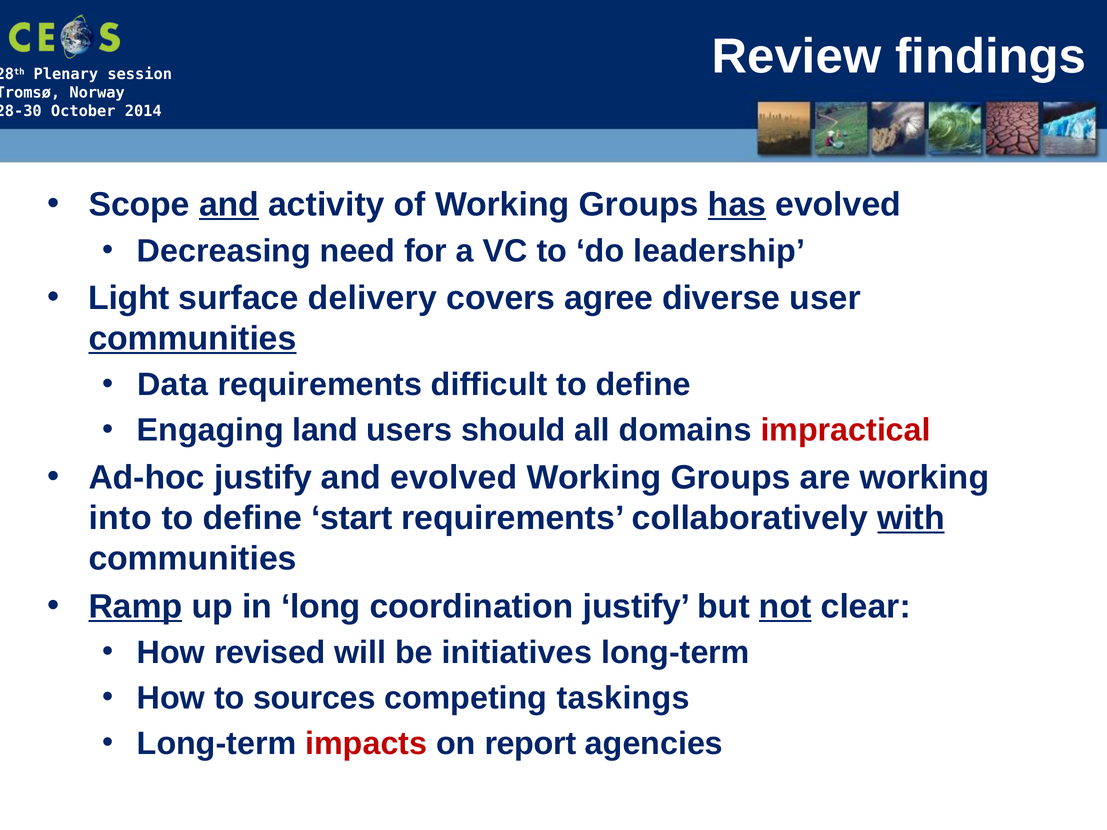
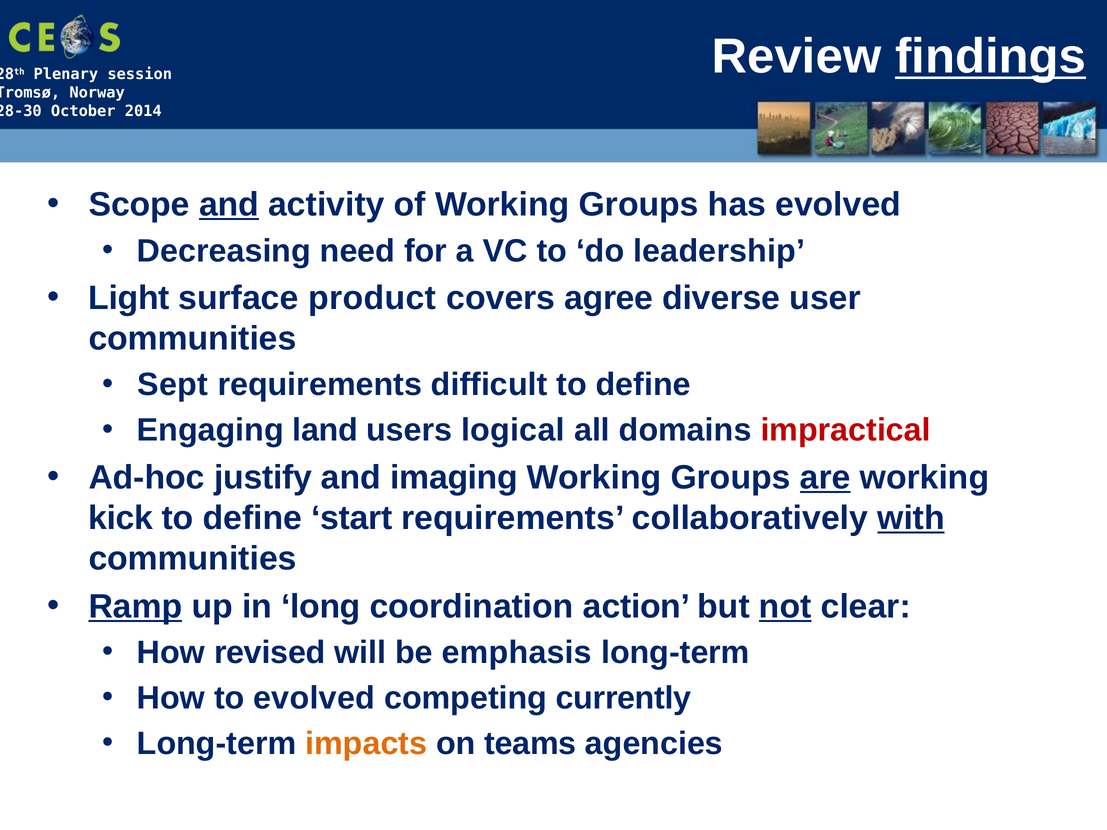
findings underline: none -> present (991, 57)
has underline: present -> none (737, 205)
delivery: delivery -> product (372, 298)
communities underline: present -> none (193, 339)
Data: Data -> Sept (173, 385)
should: should -> logical (513, 430)
and evolved: evolved -> imaging (454, 478)
are underline: none -> present (825, 478)
into: into -> kick (121, 518)
coordination justify: justify -> action (637, 607)
initiatives: initiatives -> emphasis (517, 653)
to sources: sources -> evolved (314, 698)
taskings: taskings -> currently (624, 698)
impacts colour: red -> orange (366, 744)
report: report -> teams (530, 744)
